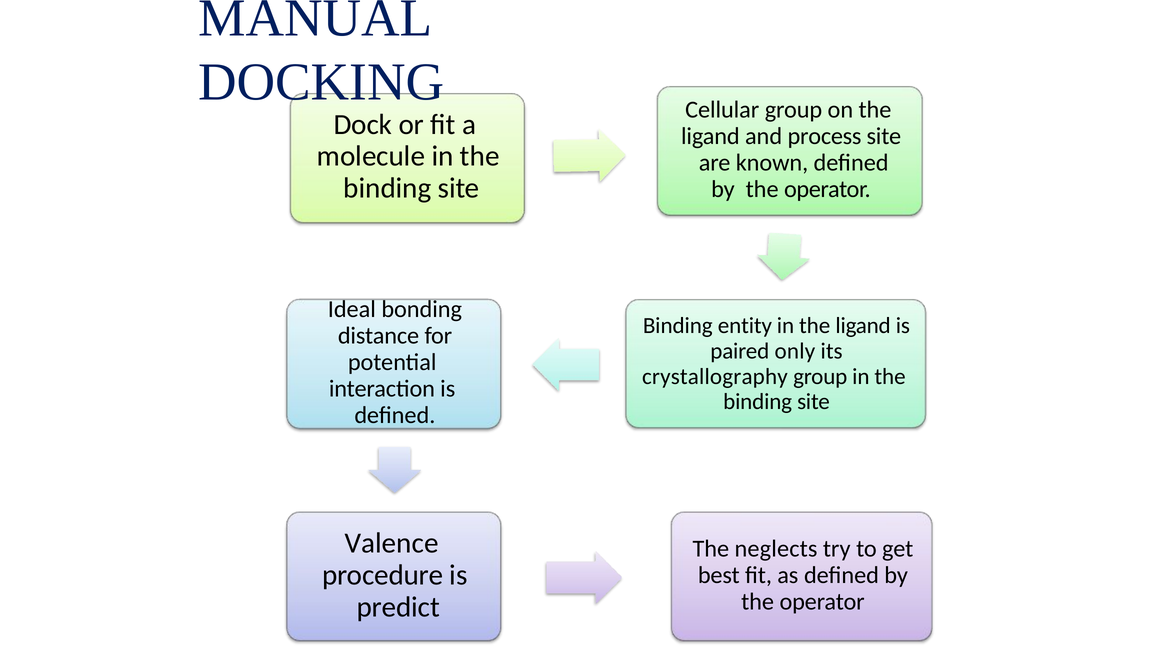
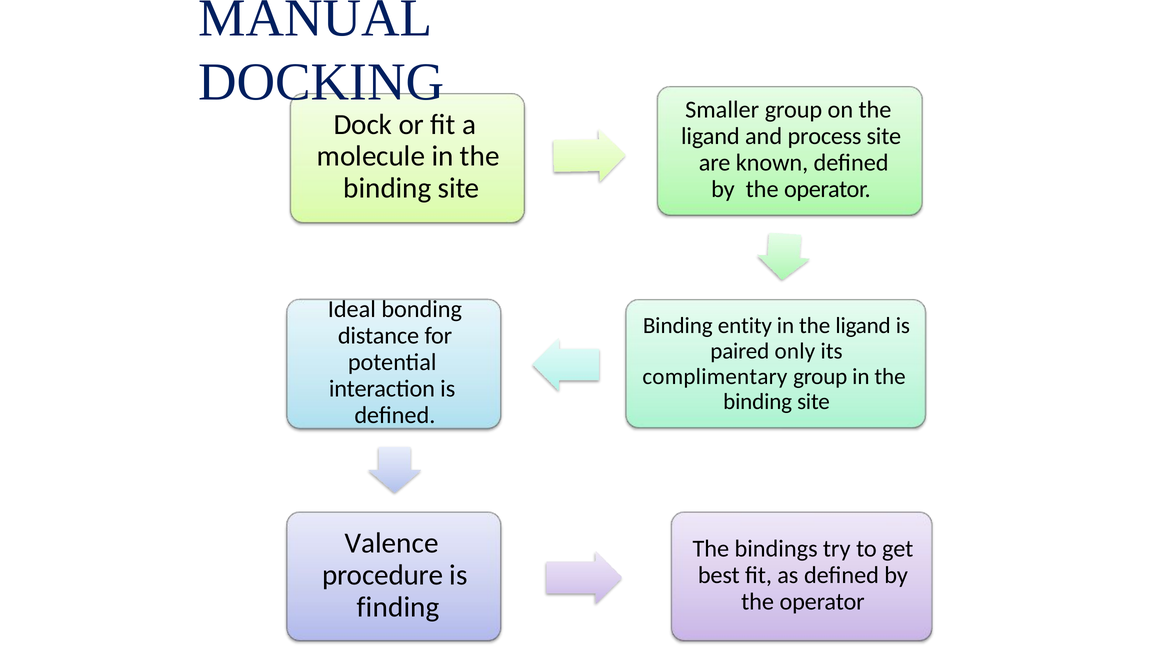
Cellular: Cellular -> Smaller (722, 110)
crystallography: crystallography -> complimentary (715, 376)
neglects: neglects -> bindings (776, 549)
predict: predict -> finding (398, 607)
